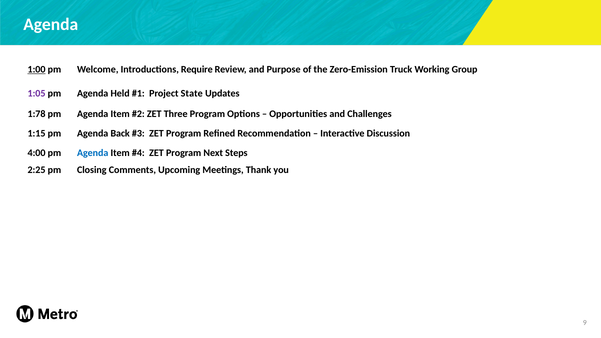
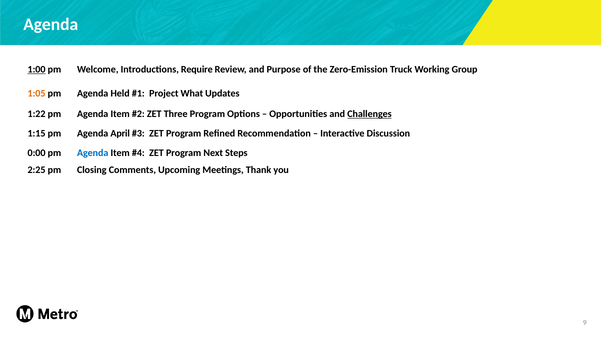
1:05 colour: purple -> orange (37, 93)
State: State -> What (192, 93)
1:78: 1:78 -> 1:22 (37, 114)
Challenges underline: none -> present (370, 114)
Back: Back -> April (120, 134)
4:00: 4:00 -> 0:00 (37, 153)
